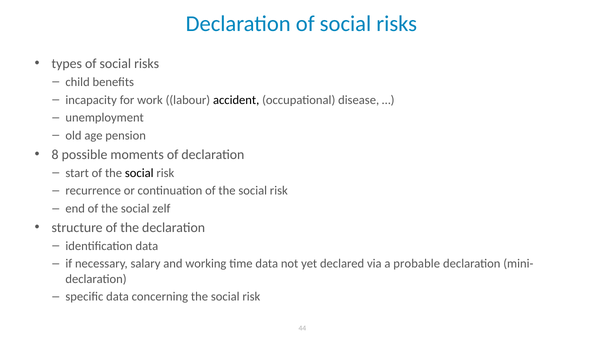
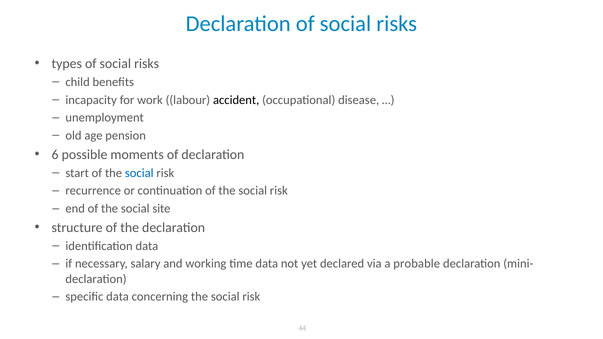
8: 8 -> 6 (55, 155)
social colour: black -> blue (139, 173)
zelf: zelf -> site (161, 209)
